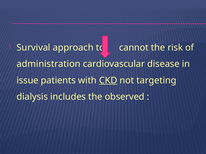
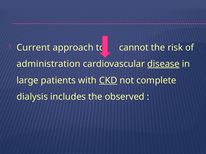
Survival: Survival -> Current (33, 48)
disease underline: none -> present (163, 64)
issue: issue -> large (28, 81)
targeting: targeting -> complete (156, 81)
